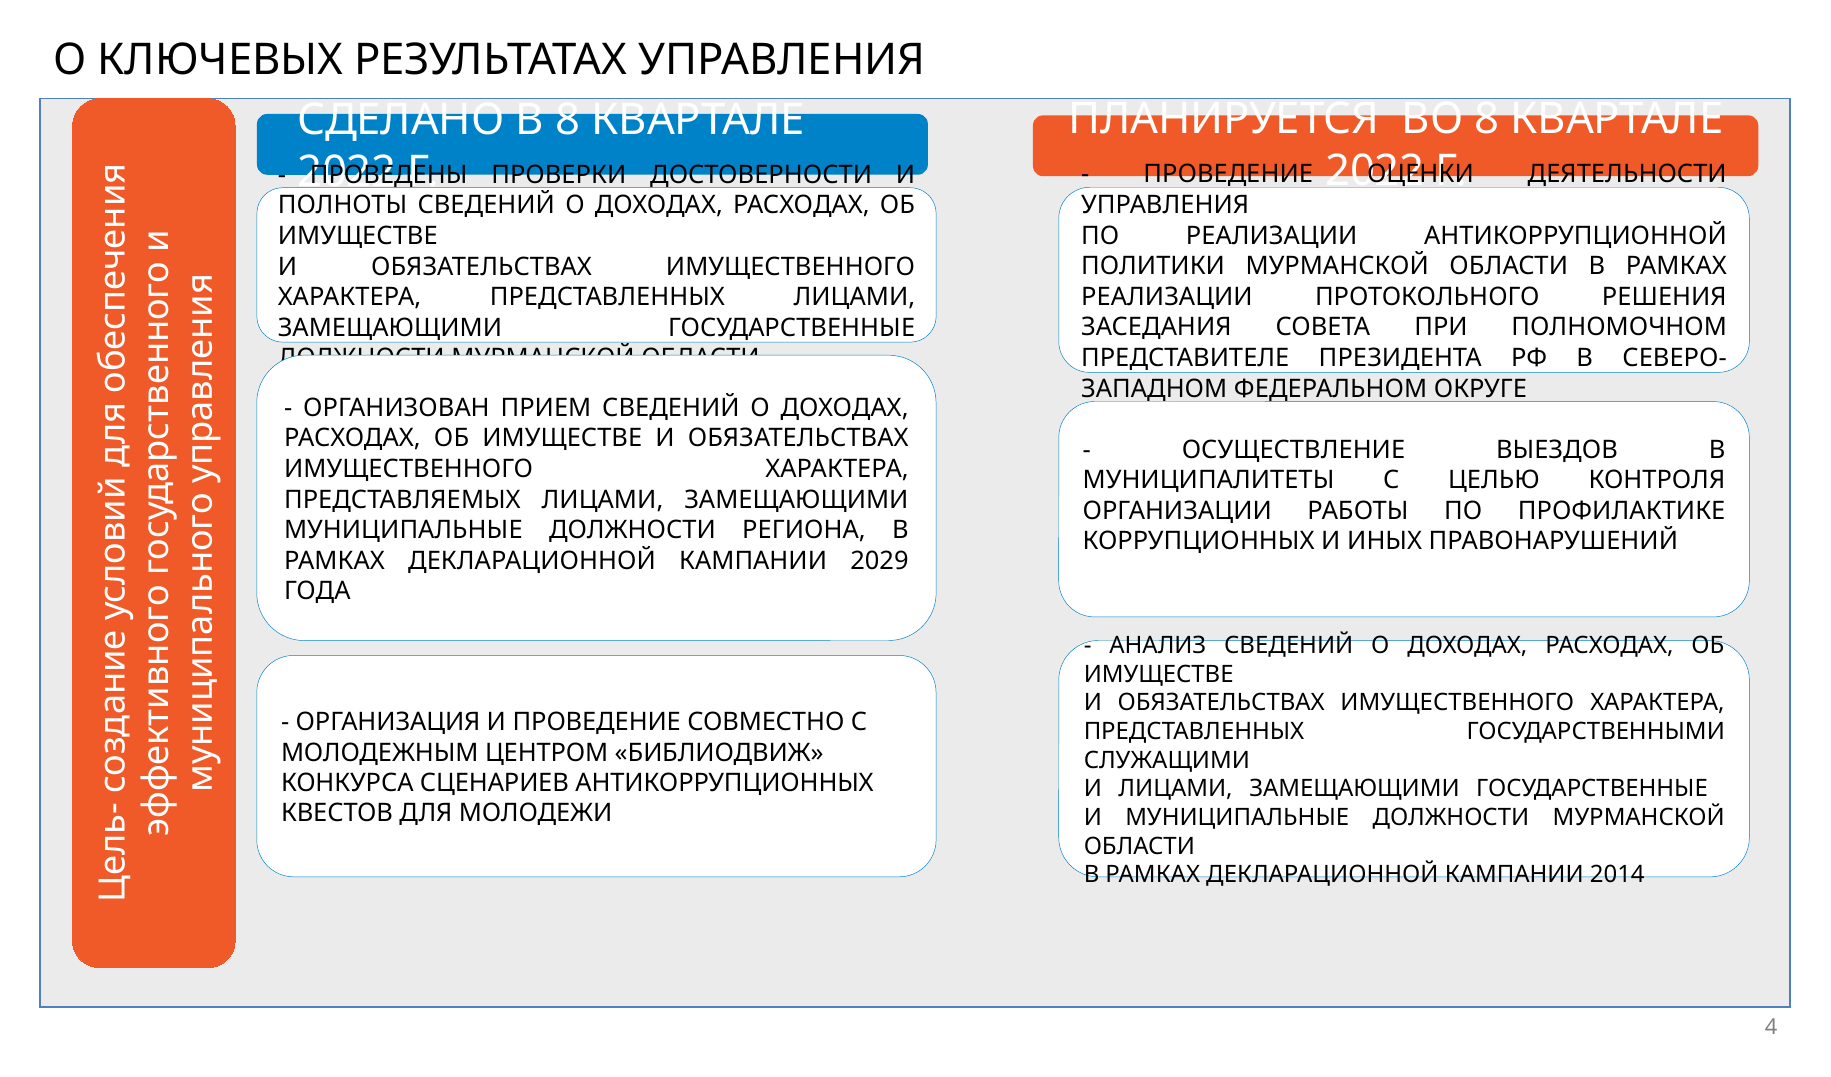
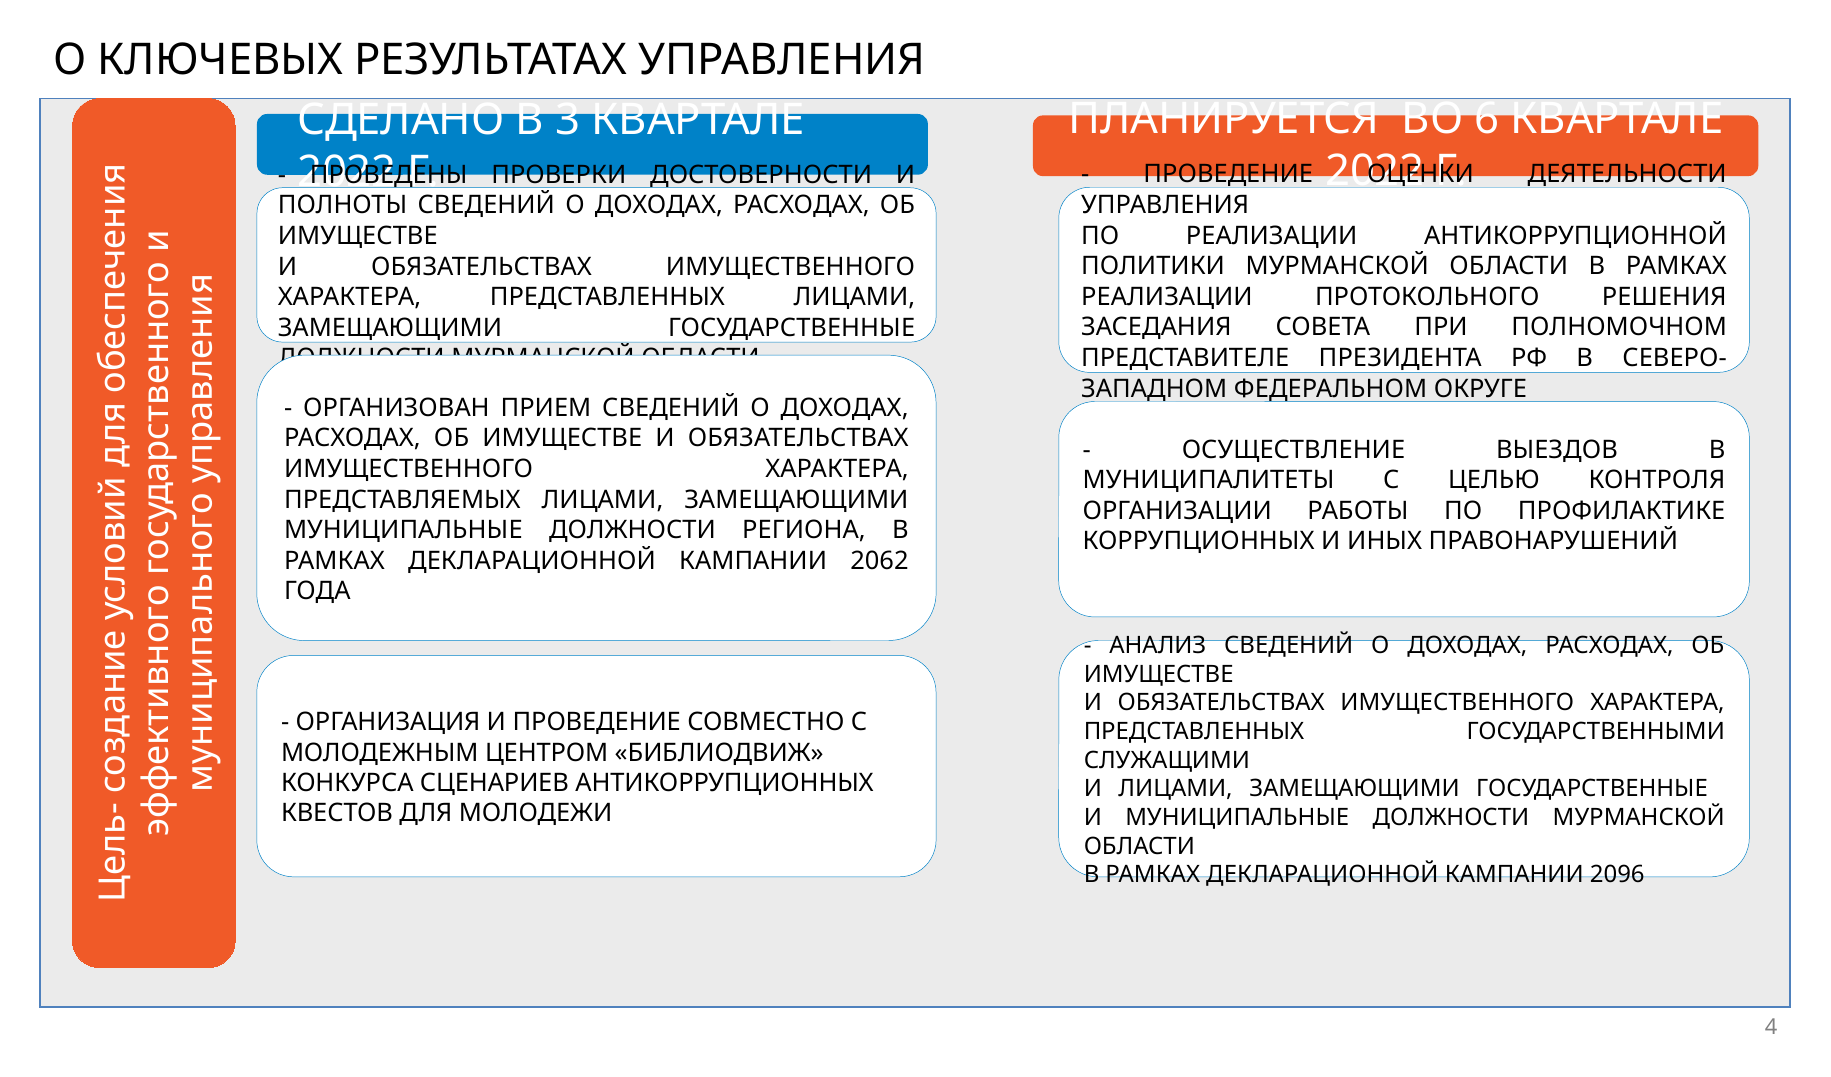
ВО 8: 8 -> 6 (1487, 119)
В 8: 8 -> 3 (568, 120)
2029: 2029 -> 2062 (879, 561)
2014: 2014 -> 2096 (1617, 875)
